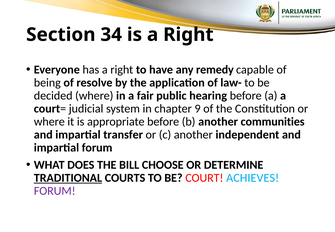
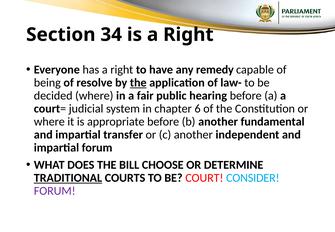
the underline: none -> present (138, 83)
9: 9 -> 6 (198, 109)
communities: communities -> fundamental (273, 122)
ACHIEVES: ACHIEVES -> CONSIDER (253, 178)
